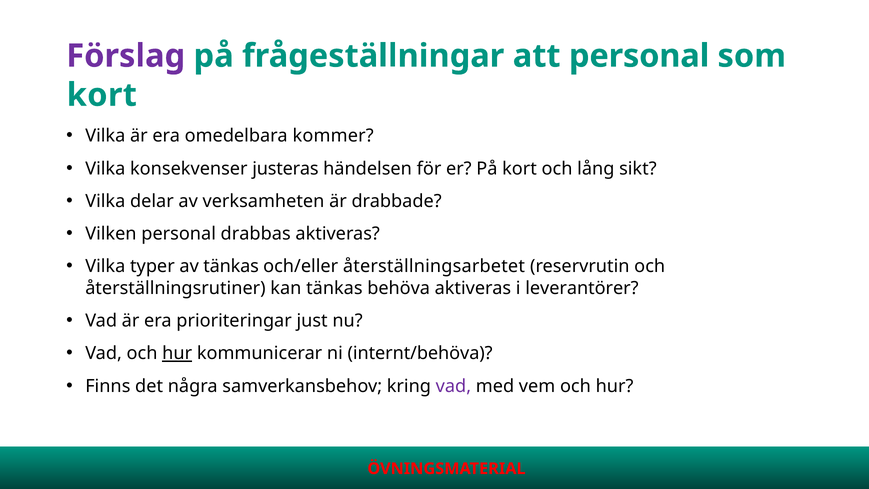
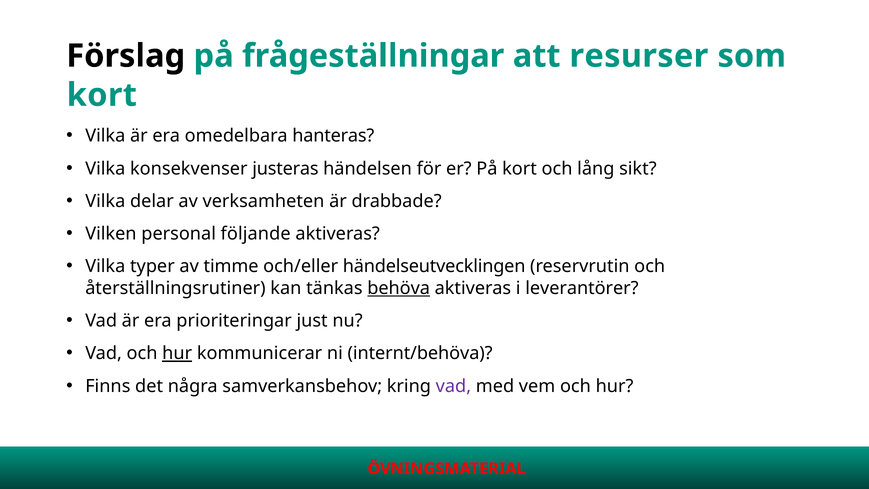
Förslag colour: purple -> black (126, 56)
att personal: personal -> resurser (639, 56)
kommer: kommer -> hanteras (333, 136)
drabbas: drabbas -> följande (256, 234)
av tänkas: tänkas -> timme (231, 266)
återställningsarbetet: återställningsarbetet -> händelseutvecklingen (434, 266)
behöva underline: none -> present (399, 288)
